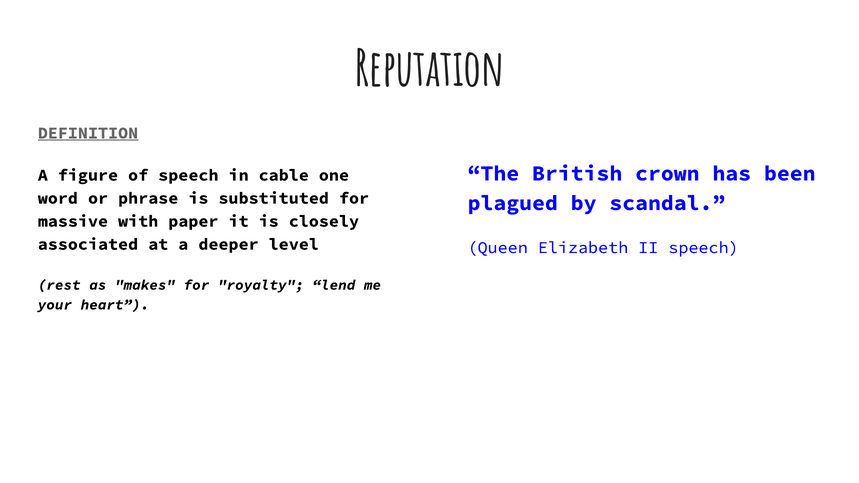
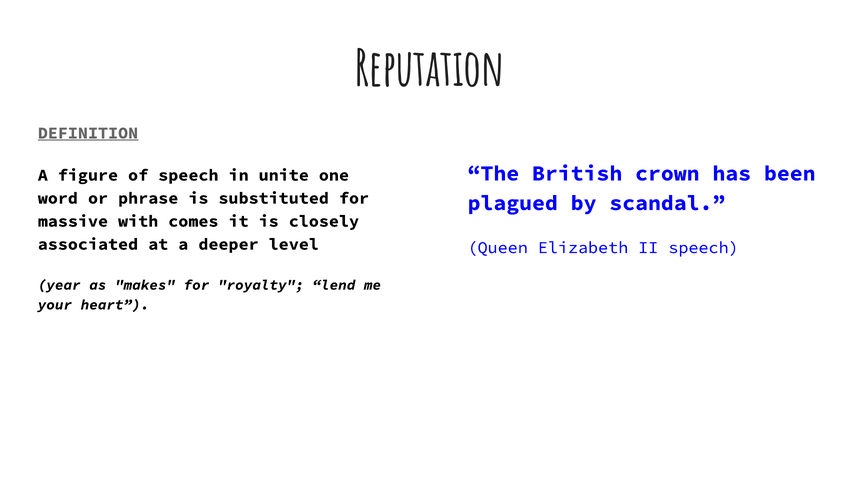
cable: cable -> unite (284, 175)
paper: paper -> comes (193, 221)
rest: rest -> year (59, 285)
